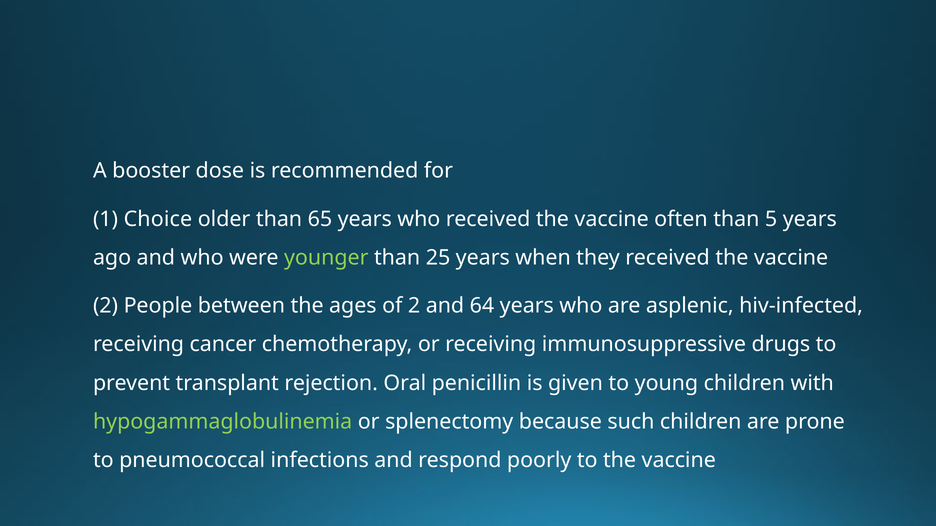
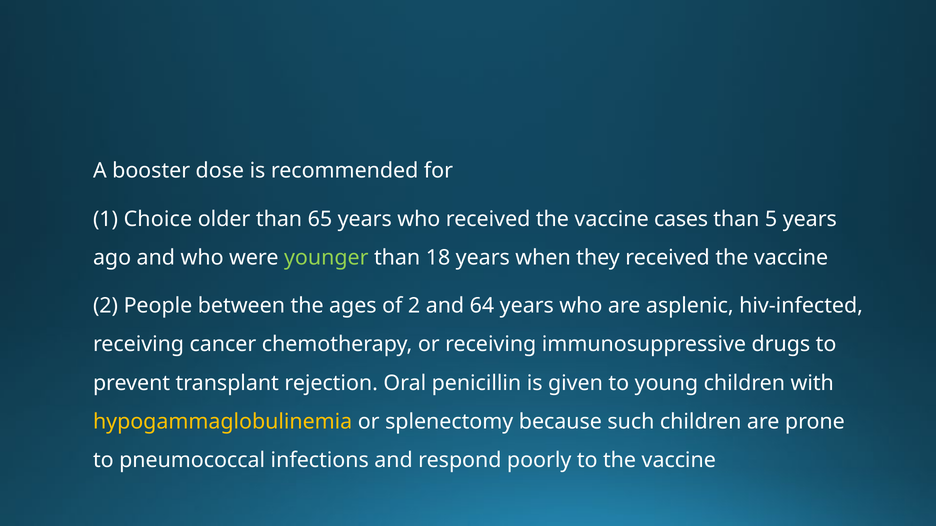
often: often -> cases (681, 219)
25: 25 -> 18 (438, 258)
hypogammaglobulinemia colour: light green -> yellow (223, 422)
